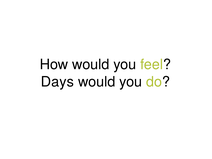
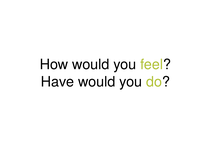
Days: Days -> Have (57, 82)
